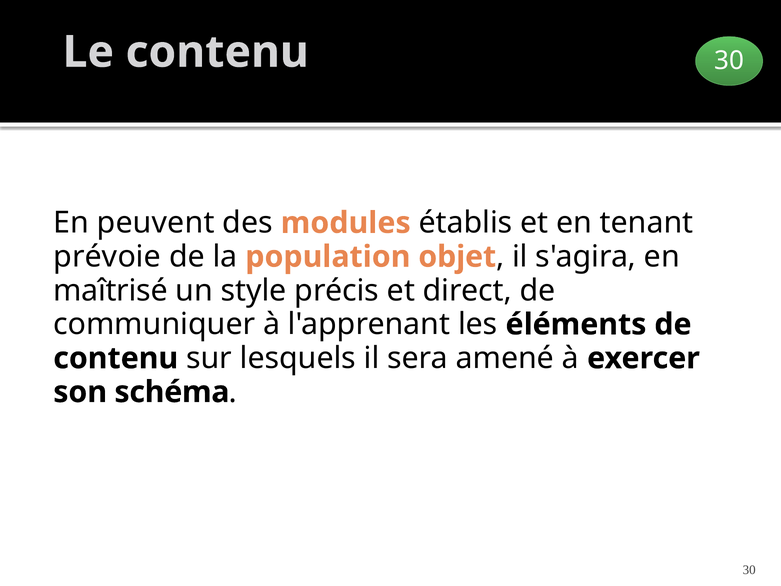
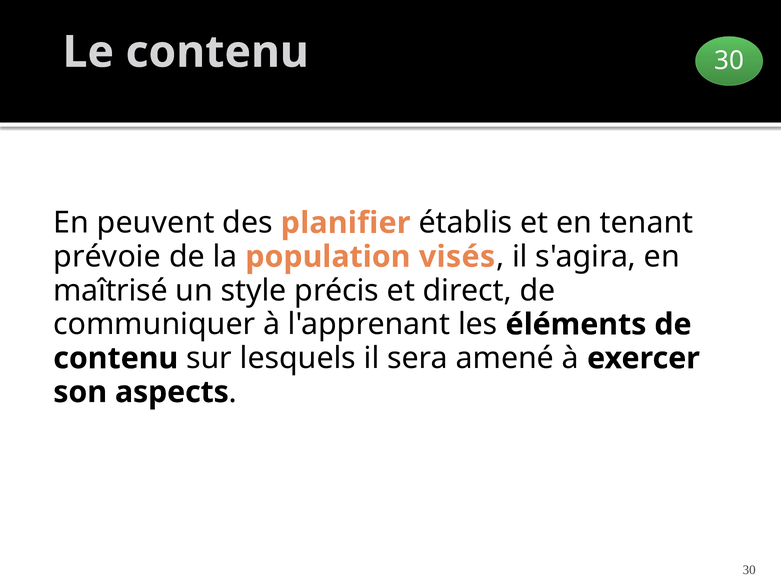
modules: modules -> planifier (346, 223)
objet: objet -> visés (457, 257)
schéma: schéma -> aspects (172, 392)
